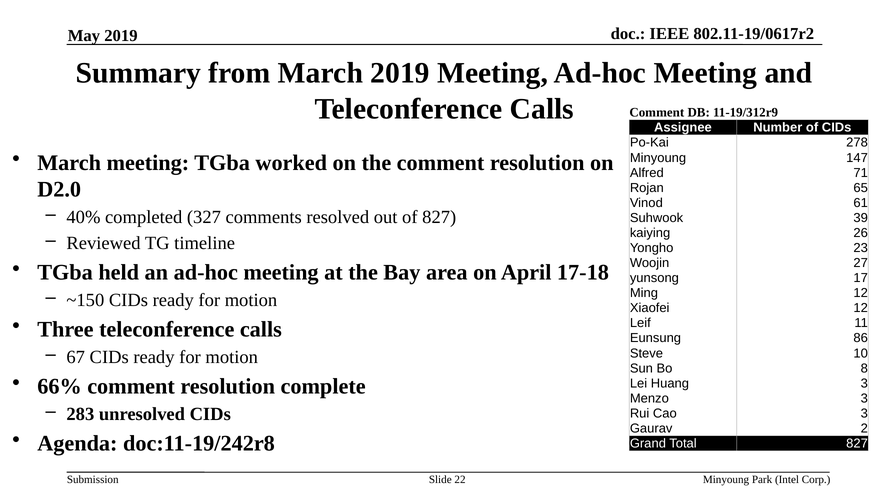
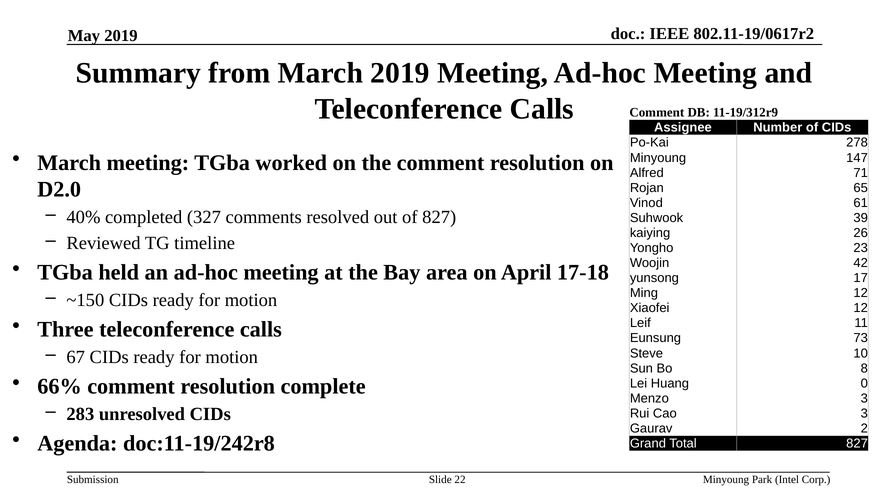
27: 27 -> 42 (861, 263)
86: 86 -> 73 (861, 338)
Huang 3: 3 -> 0 (864, 383)
